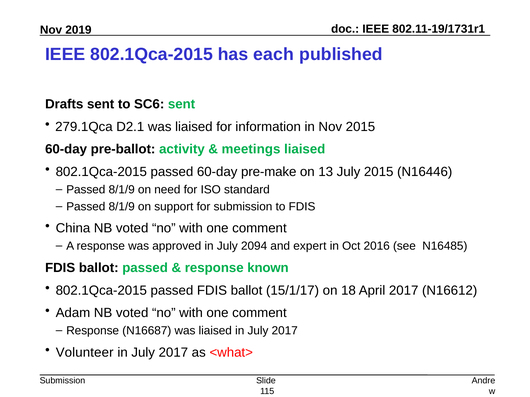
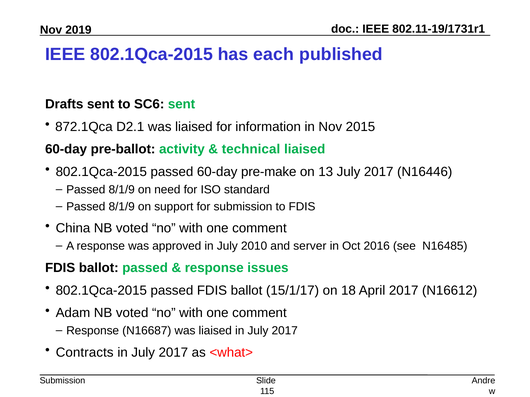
279.1Qca: 279.1Qca -> 872.1Qca (84, 127)
meetings: meetings -> technical (251, 149)
13 July 2015: 2015 -> 2017 (379, 172)
2094: 2094 -> 2010 (254, 246)
expert: expert -> server (310, 246)
known: known -> issues (268, 268)
Volunteer: Volunteer -> Contracts (85, 353)
